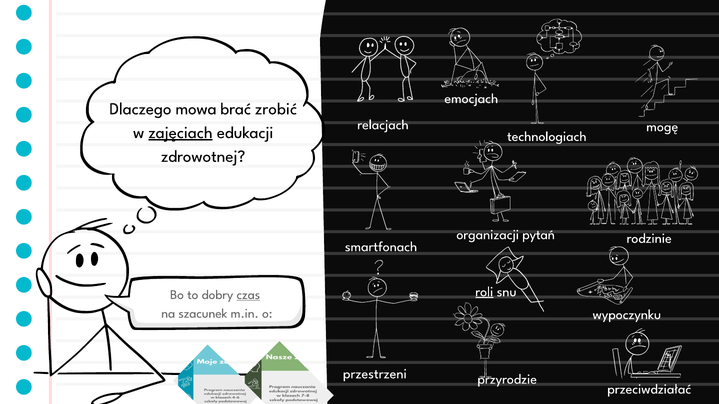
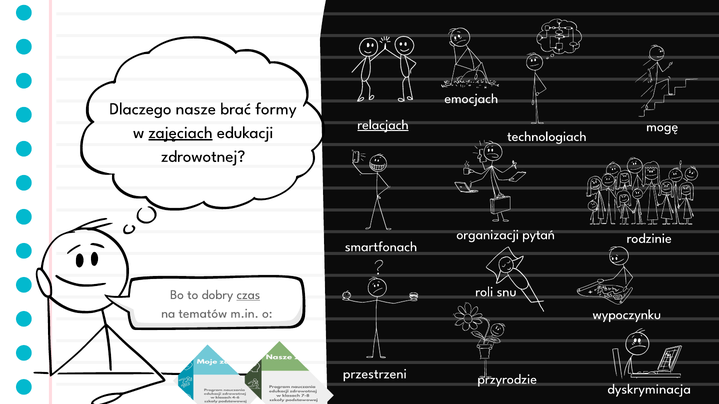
mowa: mowa -> nasze (196, 109)
zrobić: zrobić -> formy (276, 109)
relacjach underline: none -> present (383, 125)
roli underline: present -> none (484, 292)
szacunek: szacunek -> tematów (203, 314)
przeciwdziałać: przeciwdziałać -> dyskryminacja (649, 389)
